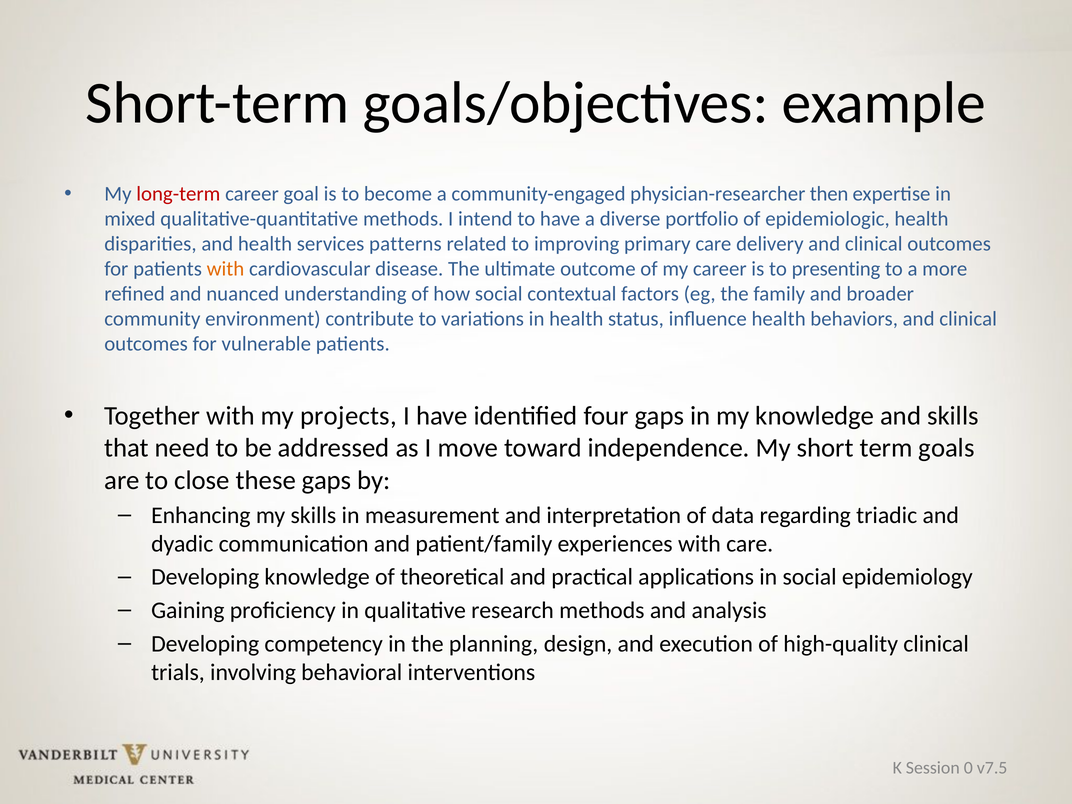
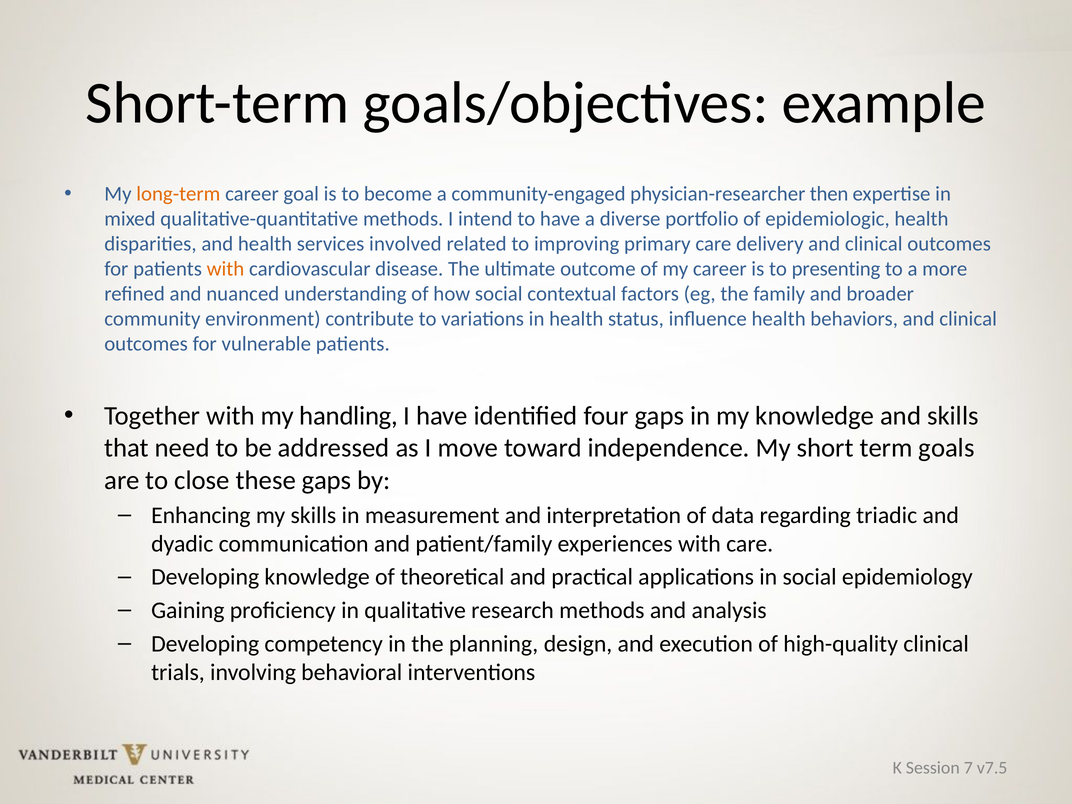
long-term colour: red -> orange (178, 194)
patterns: patterns -> involved (405, 244)
projects: projects -> handling (349, 416)
0: 0 -> 7 (968, 768)
